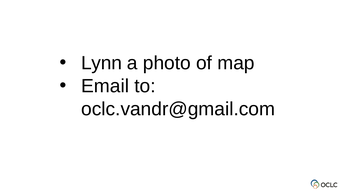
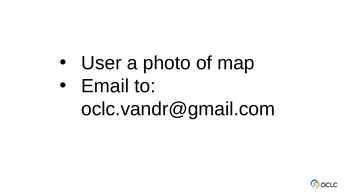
Lynn: Lynn -> User (101, 63)
